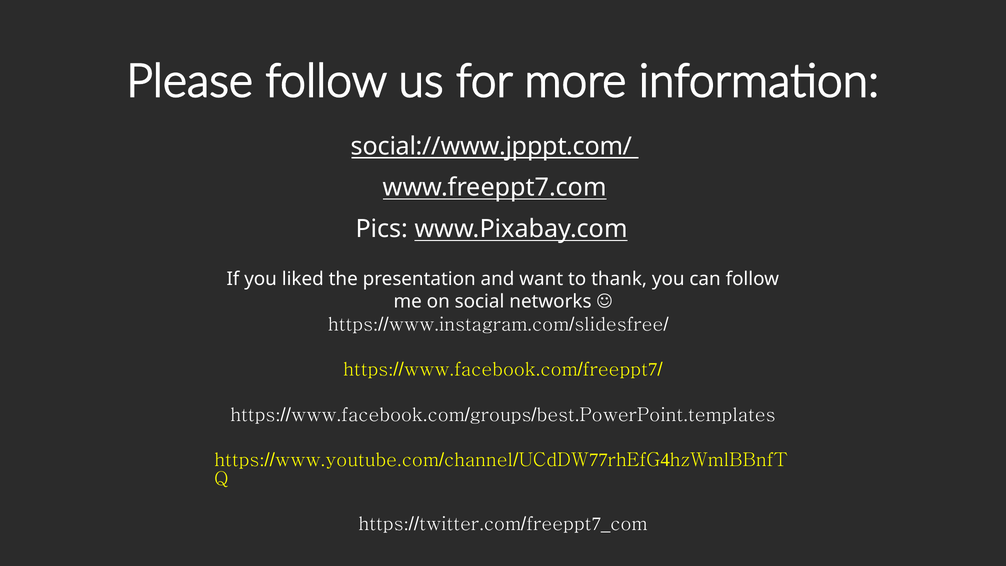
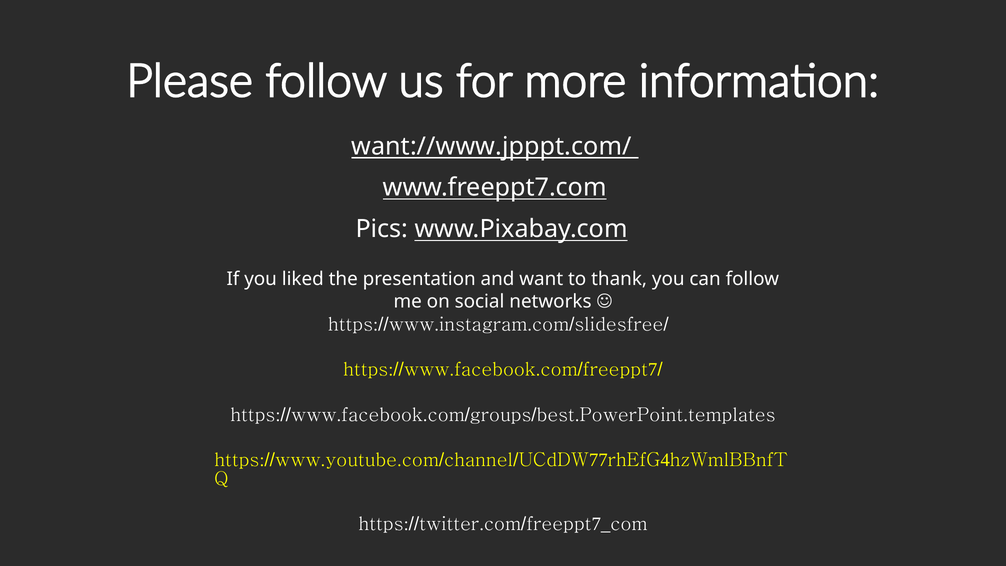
social://www.jpppt.com/: social://www.jpppt.com/ -> want://www.jpppt.com/ (491, 146)
